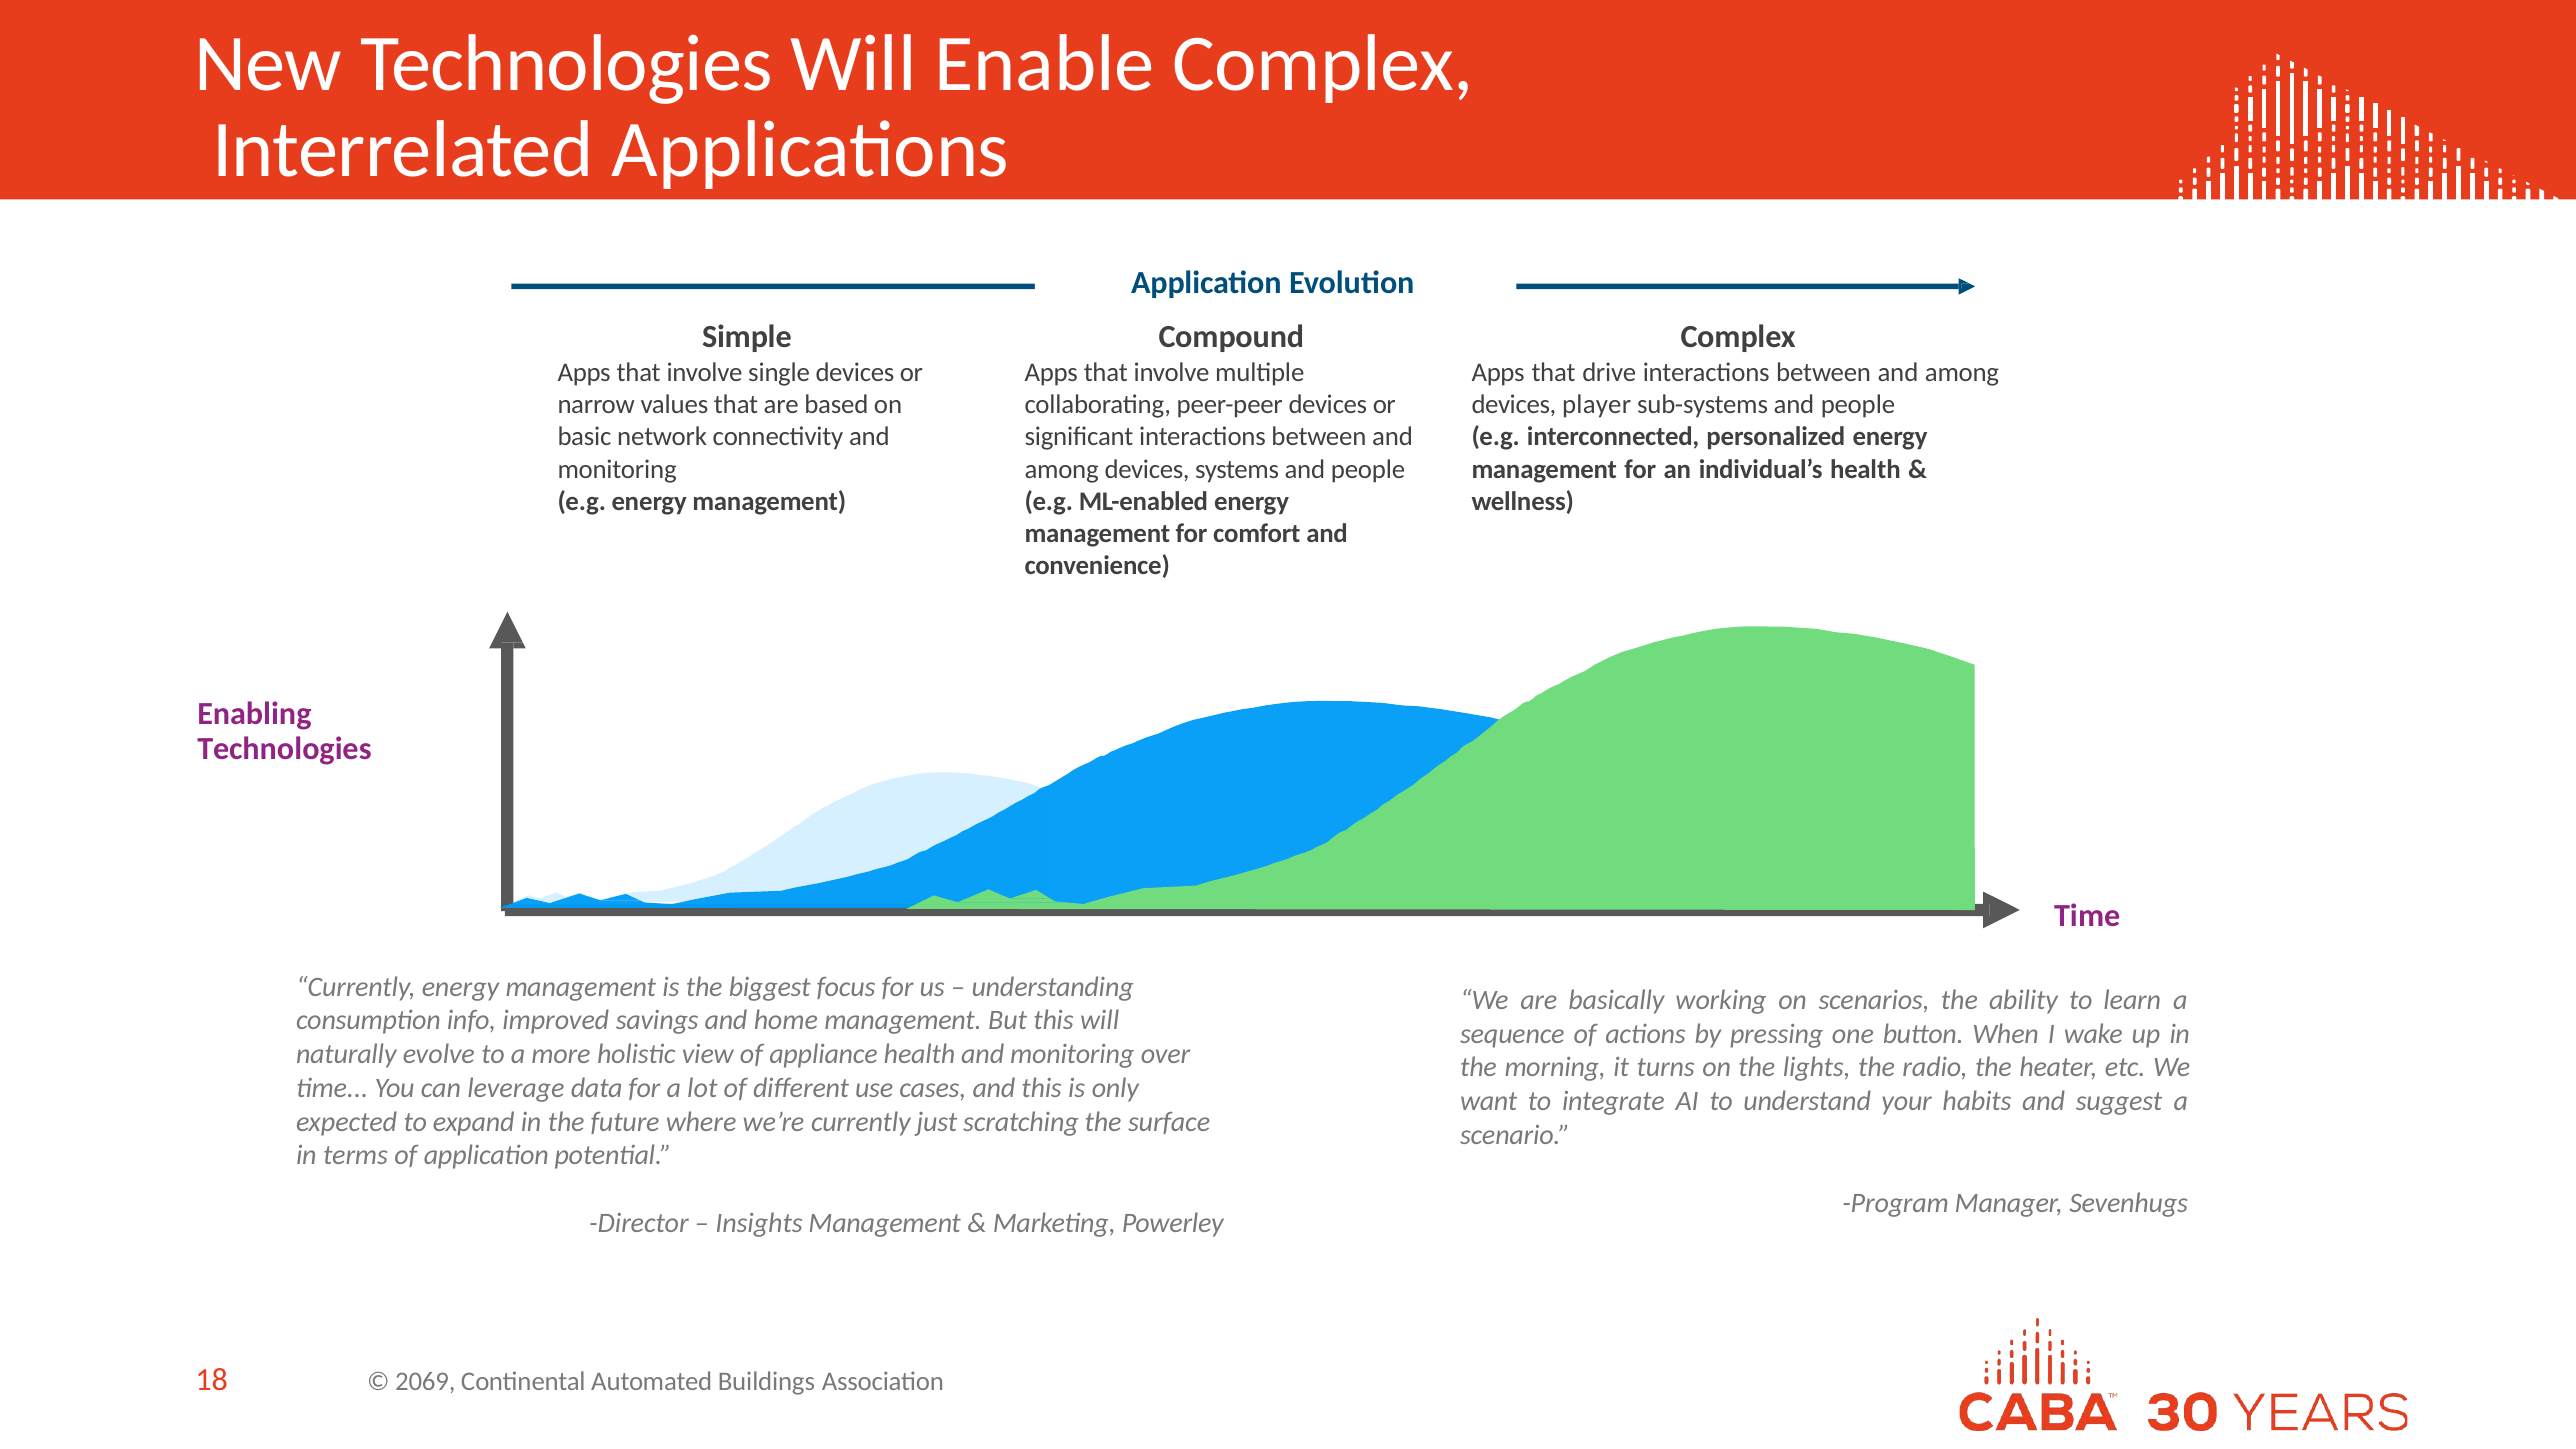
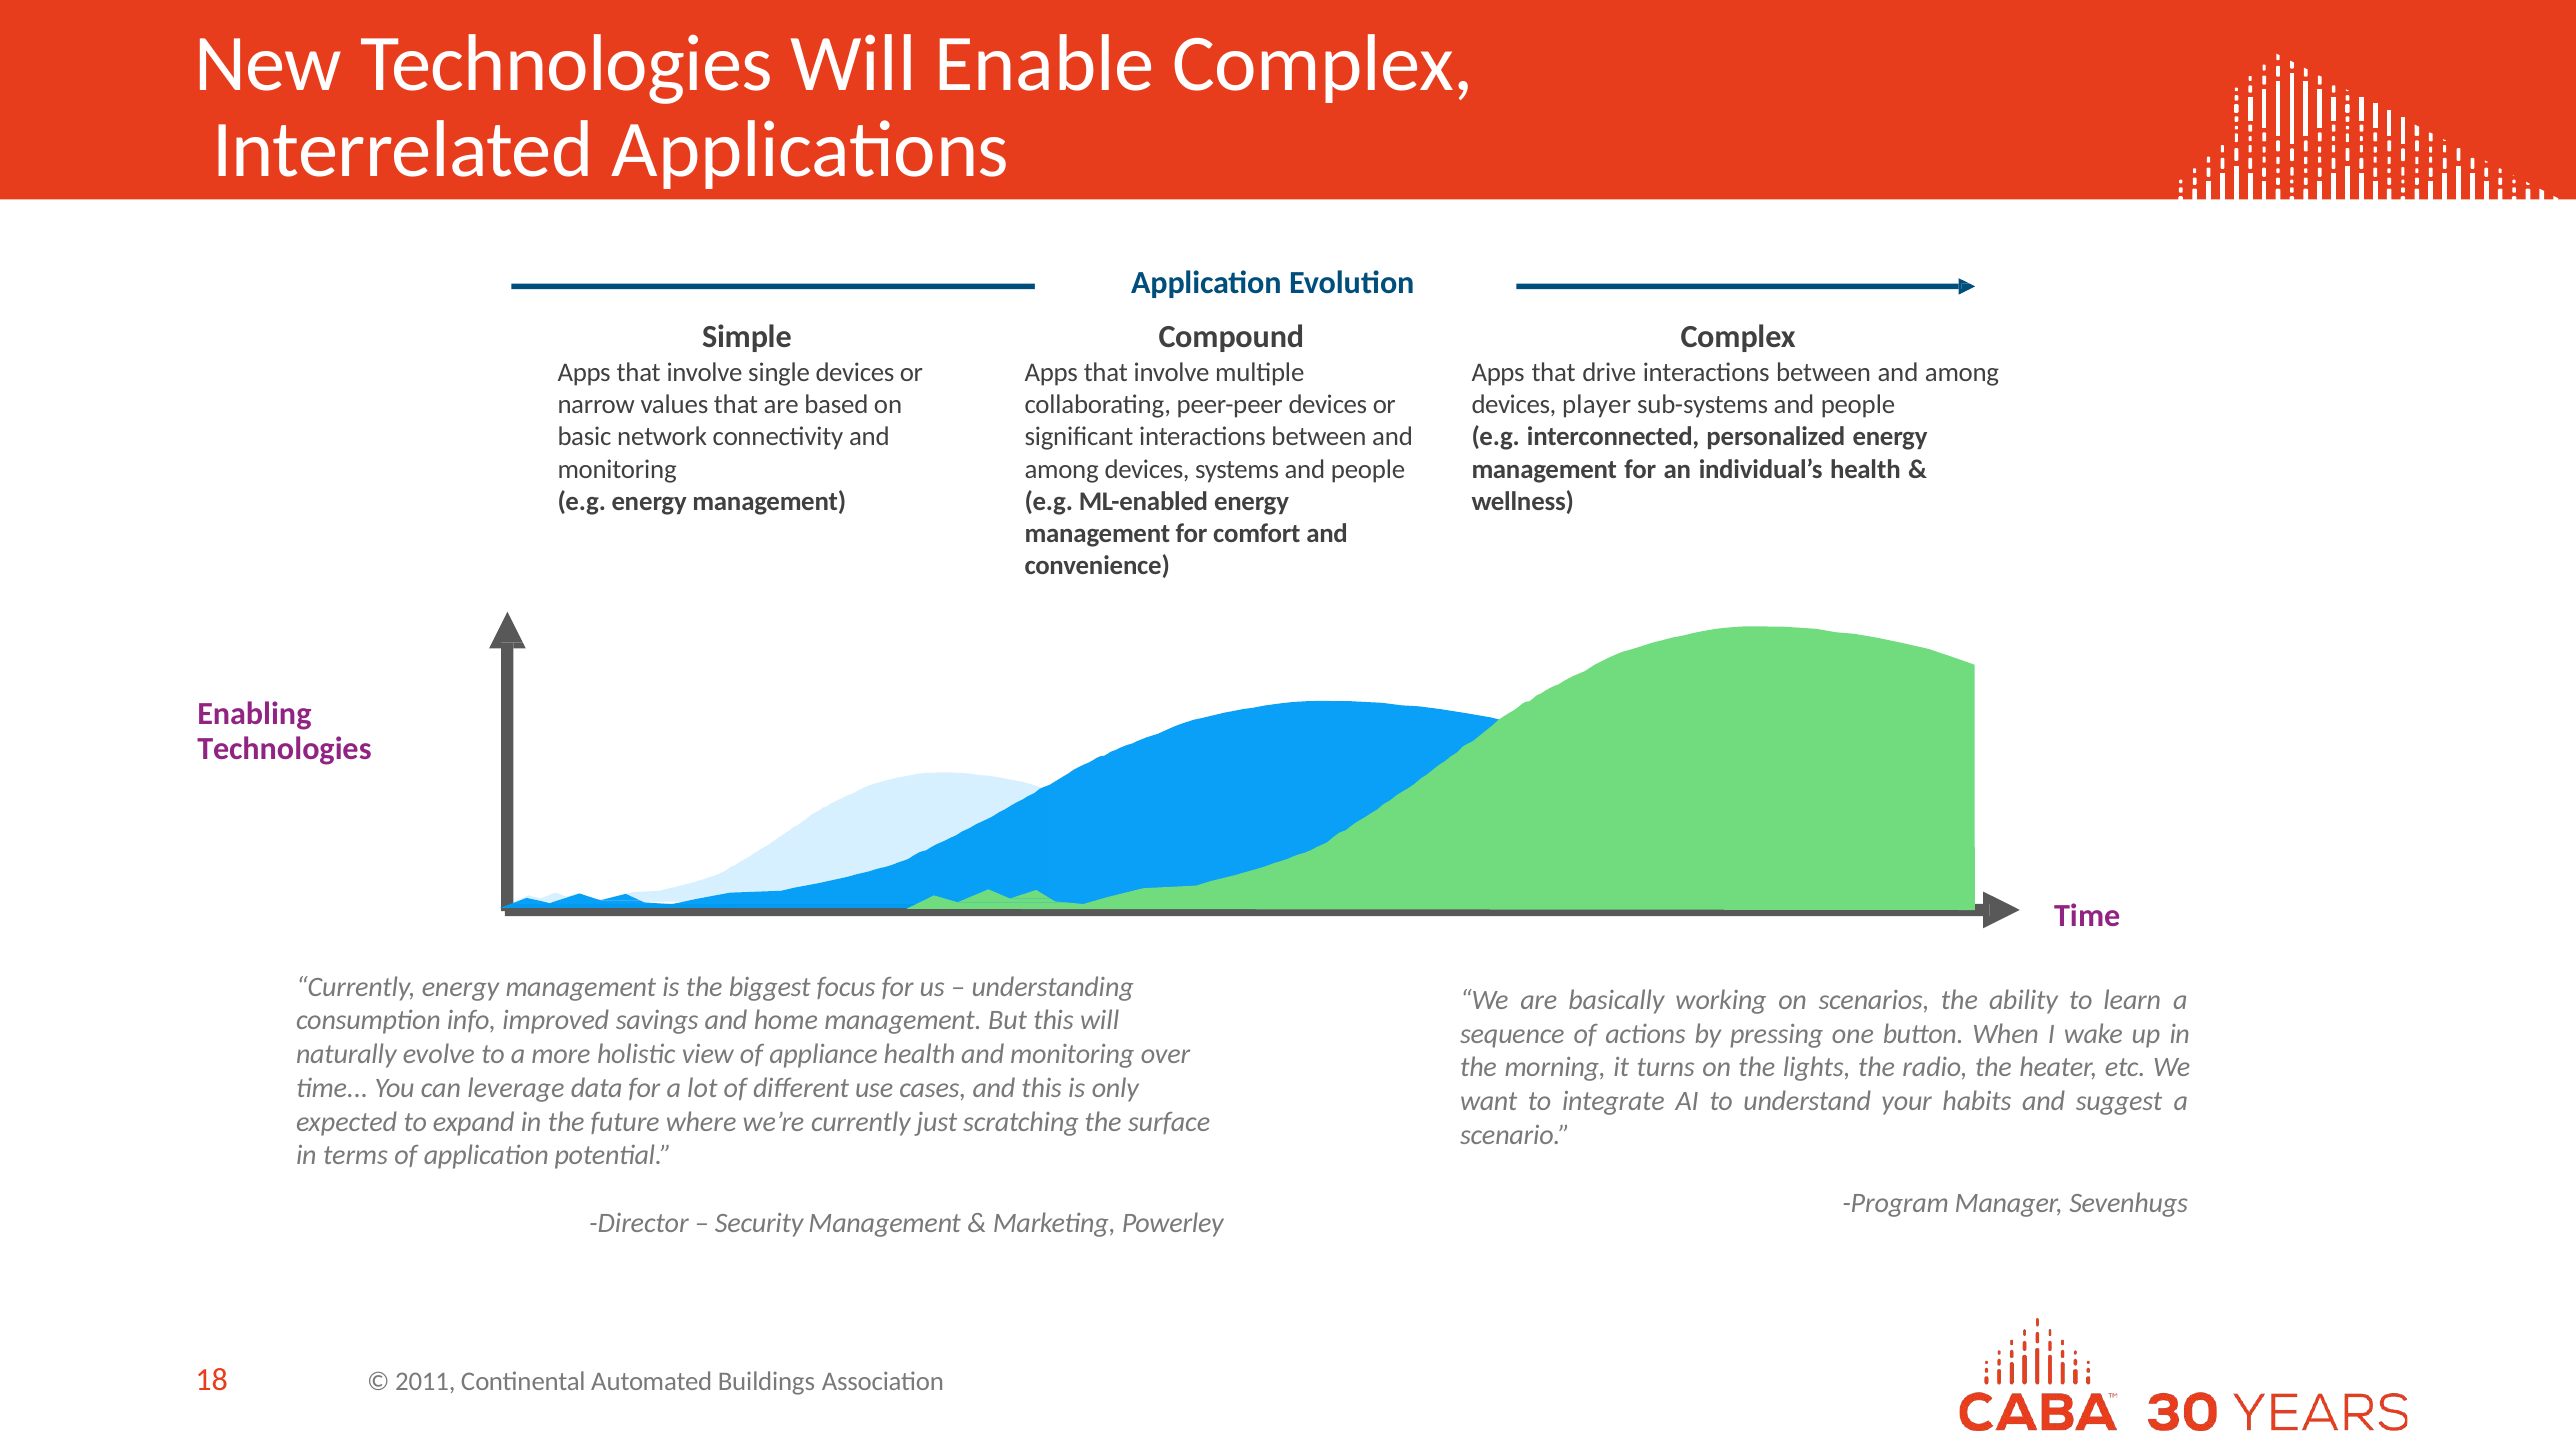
Insights: Insights -> Security (759, 1224)
2069: 2069 -> 2011 (425, 1382)
